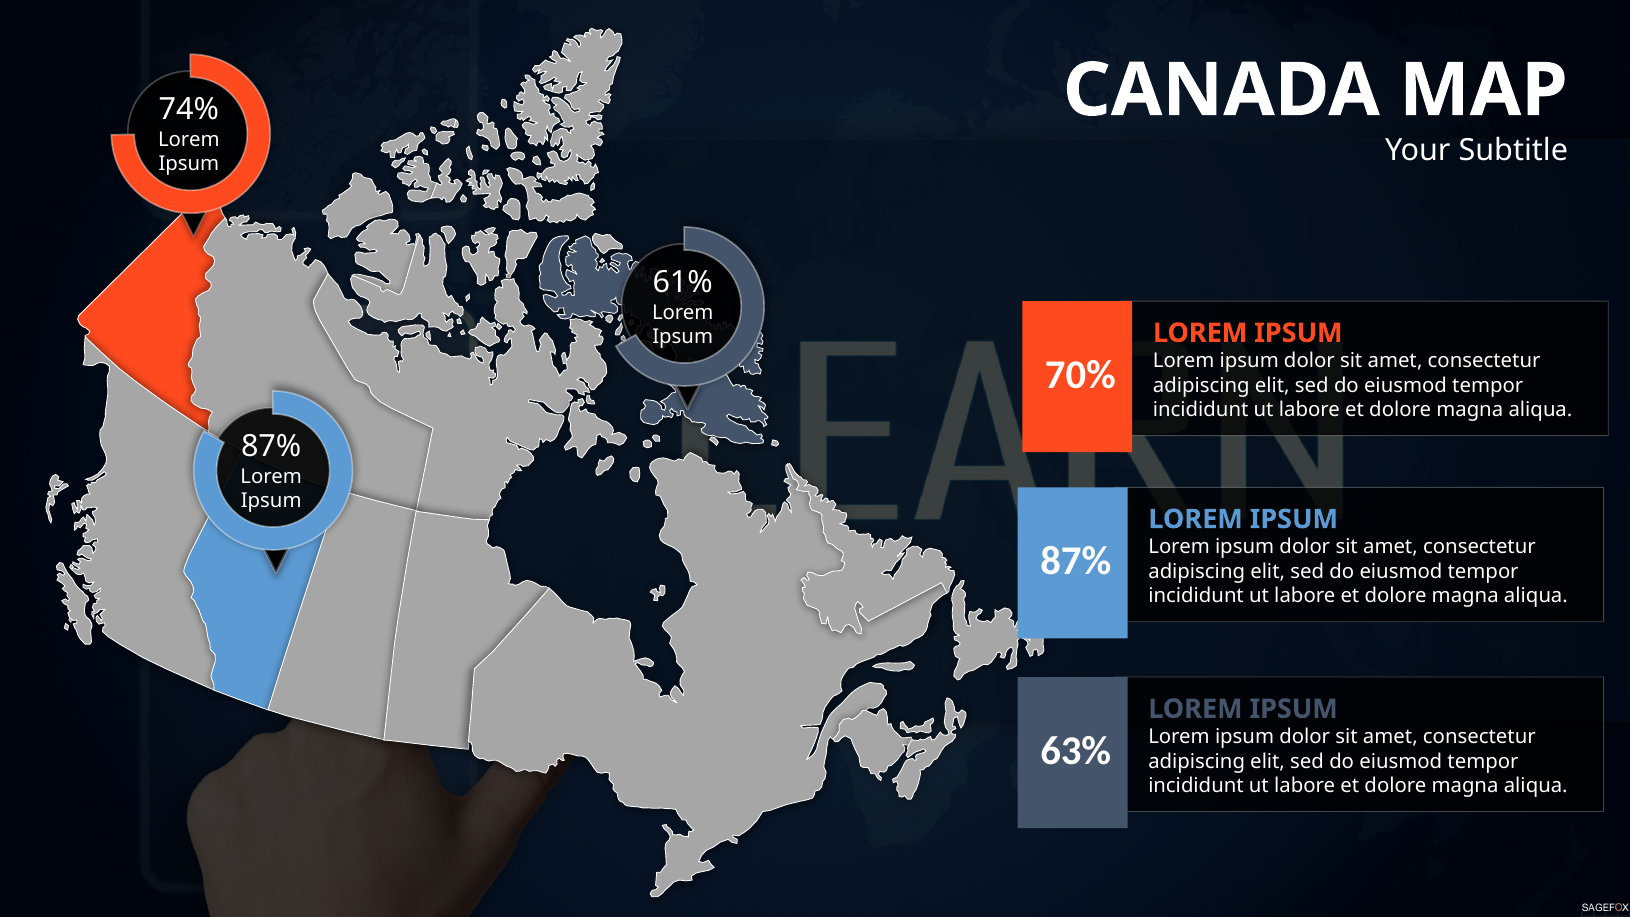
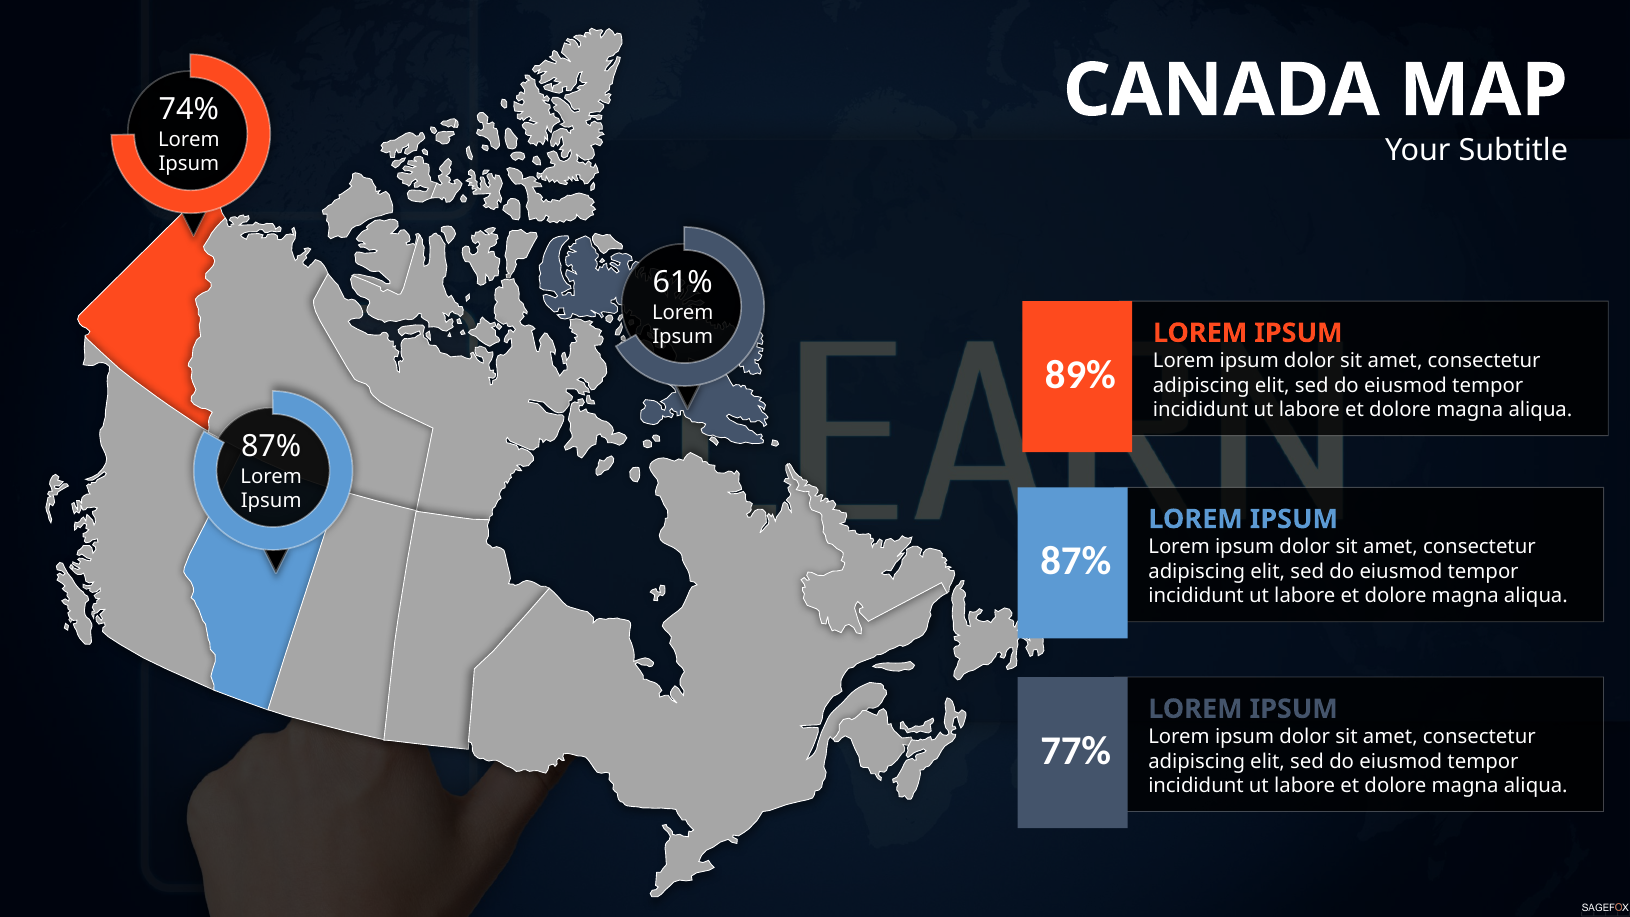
70%: 70% -> 89% (1080, 375)
63%: 63% -> 77% (1076, 751)
